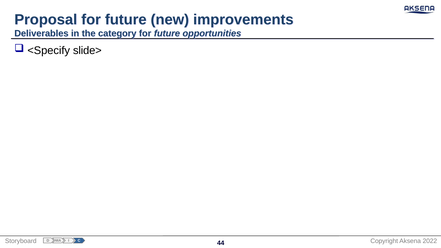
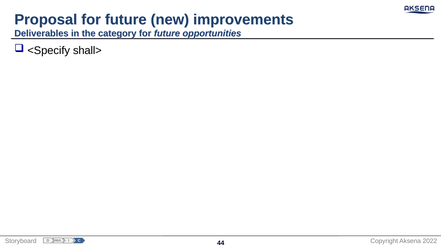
slide>: slide> -> shall> (87, 50)
